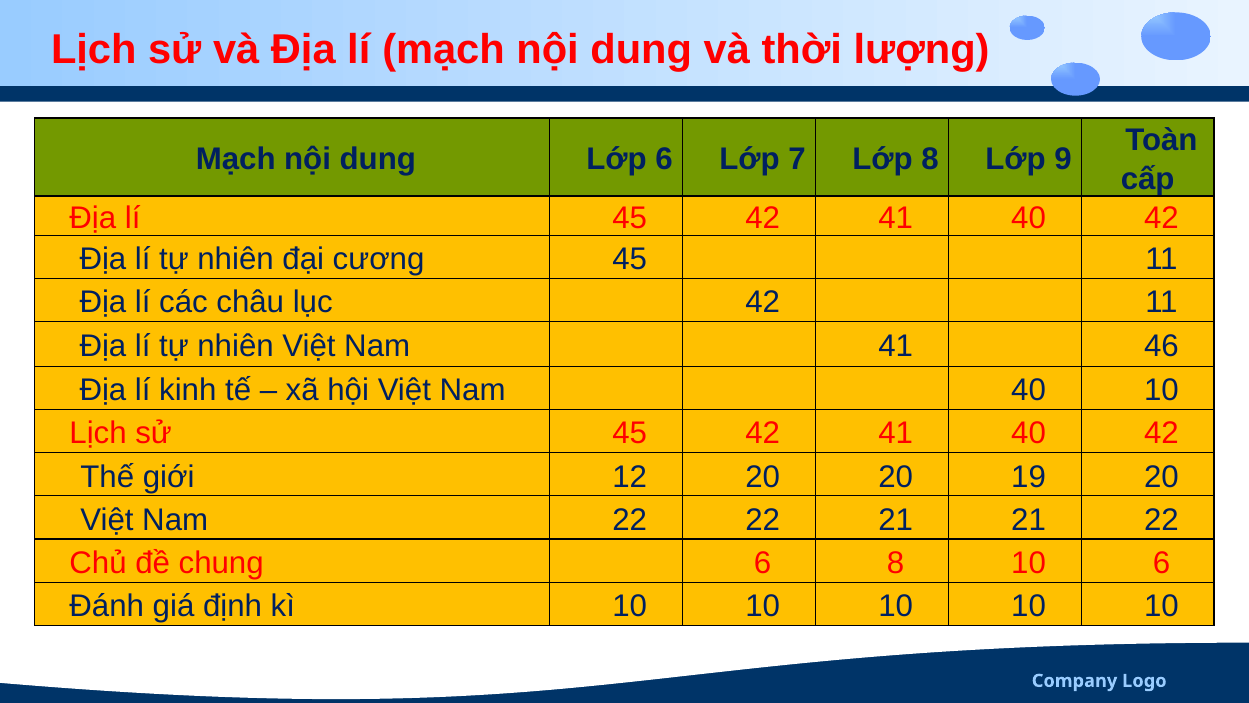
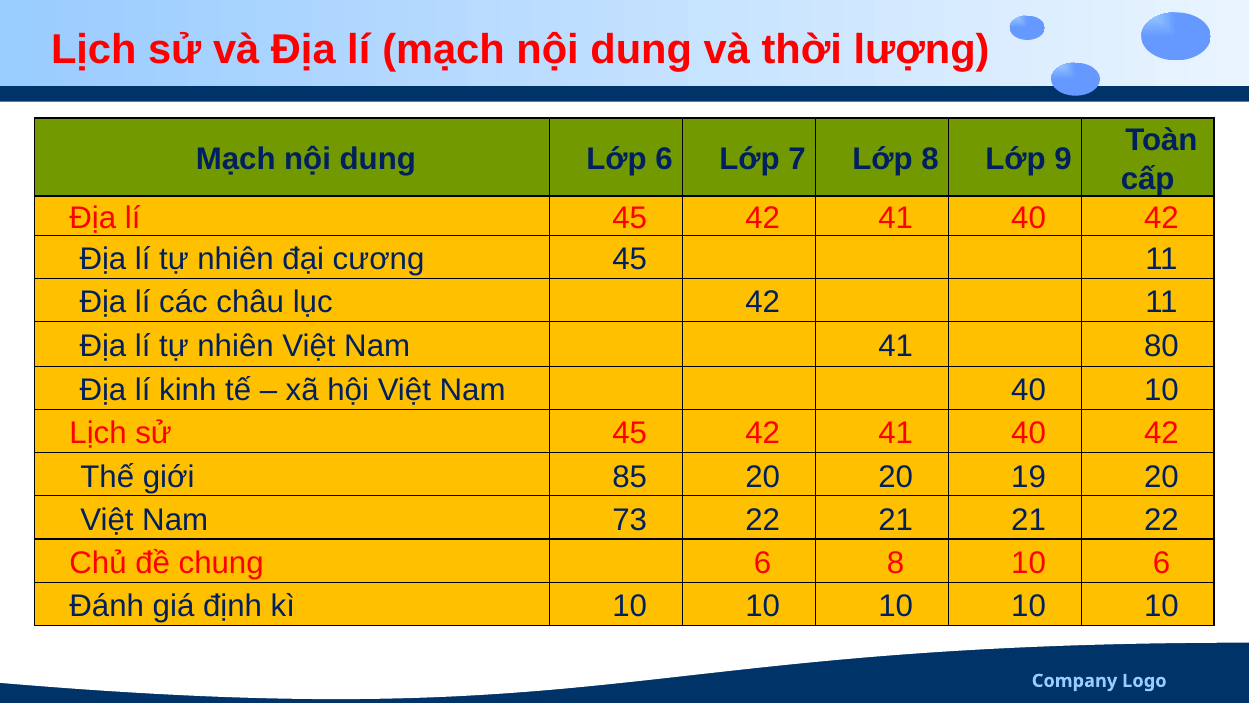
46: 46 -> 80 (1161, 346)
12: 12 -> 85 (630, 477)
Nam 22: 22 -> 73 (630, 520)
